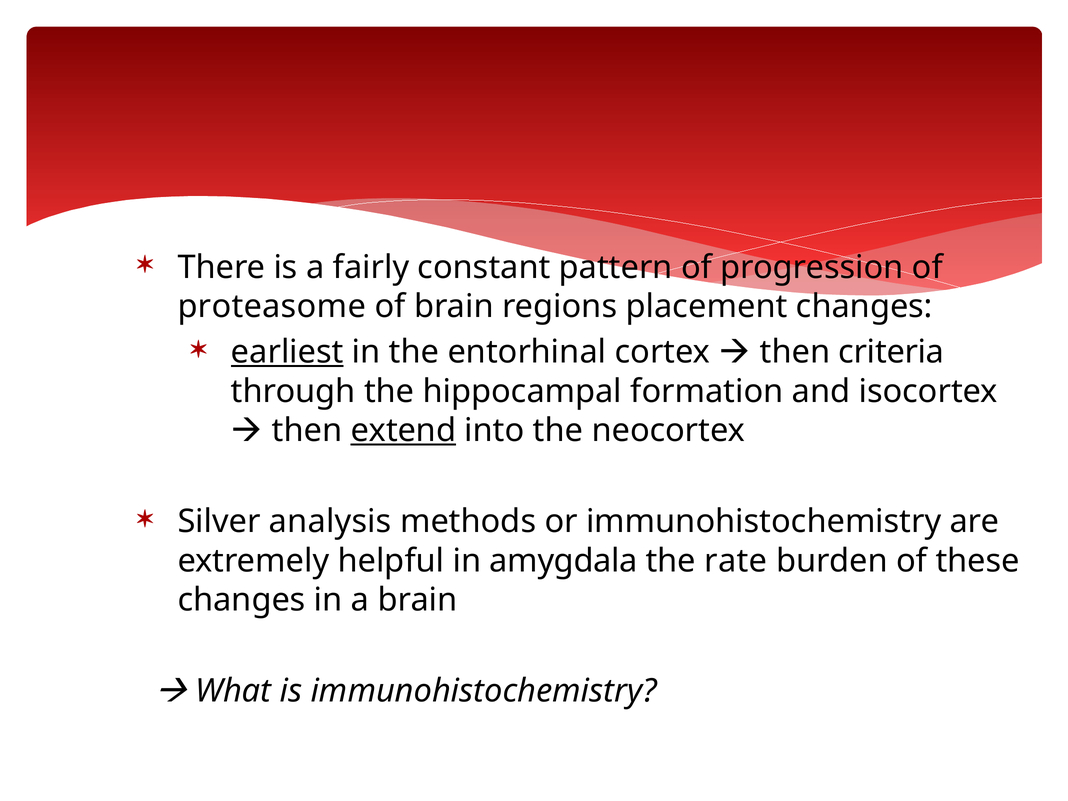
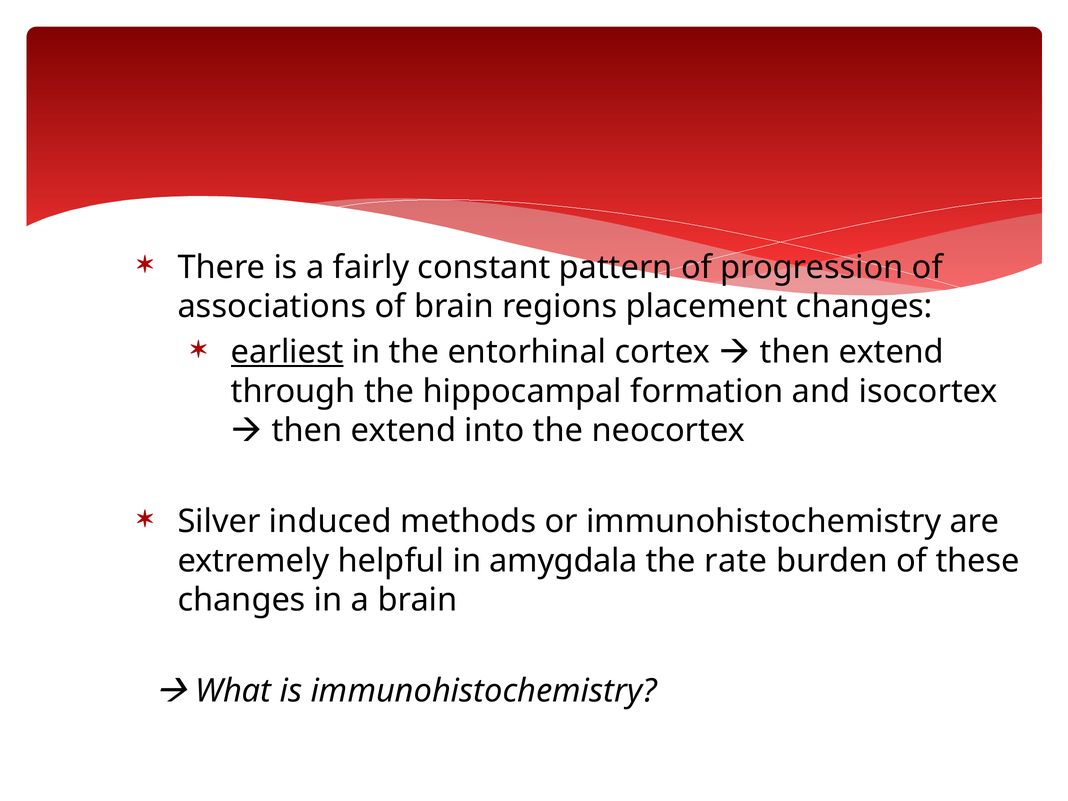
proteasome: proteasome -> associations (272, 307)
criteria: criteria -> extend (891, 352)
extend underline: present -> none (403, 430)
analysis: analysis -> induced (330, 522)
